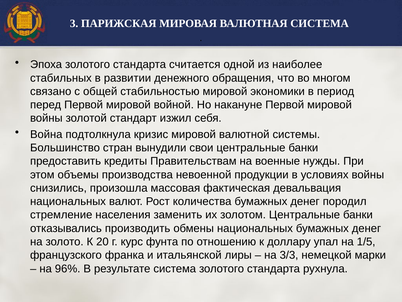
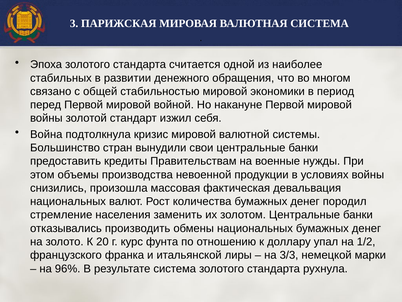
1/5: 1/5 -> 1/2 (366, 241)
